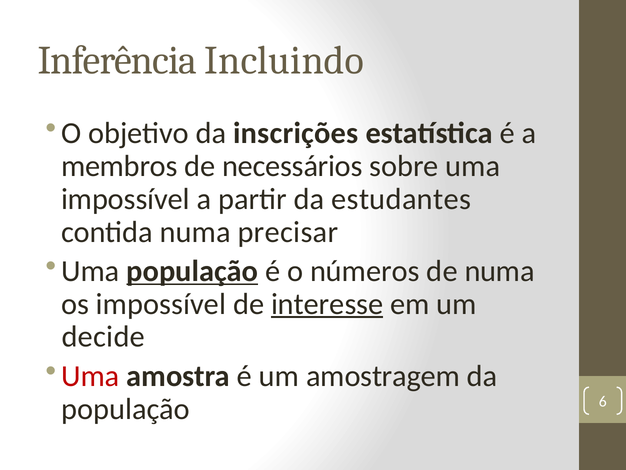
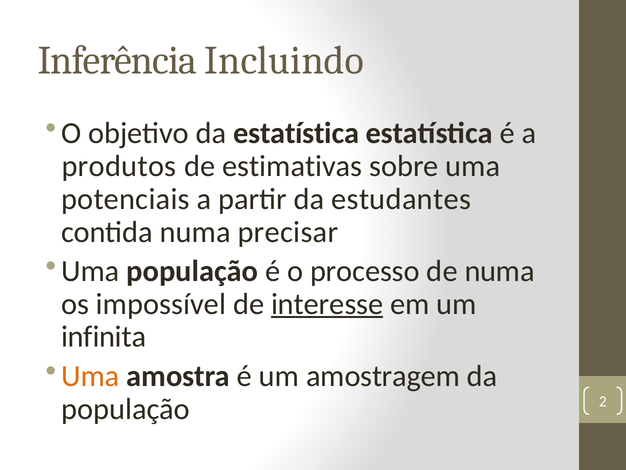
da inscrições: inscrições -> estatística (296, 133)
membros: membros -> produtos (119, 166)
necessários: necessários -> estimativas (292, 166)
impossível: impossível -> potenciais (125, 199)
população underline: present -> none (192, 271)
números: números -> processo (365, 271)
decide: decide -> infinita (104, 337)
Uma colour: red -> orange (90, 376)
6: 6 -> 2 (603, 401)
